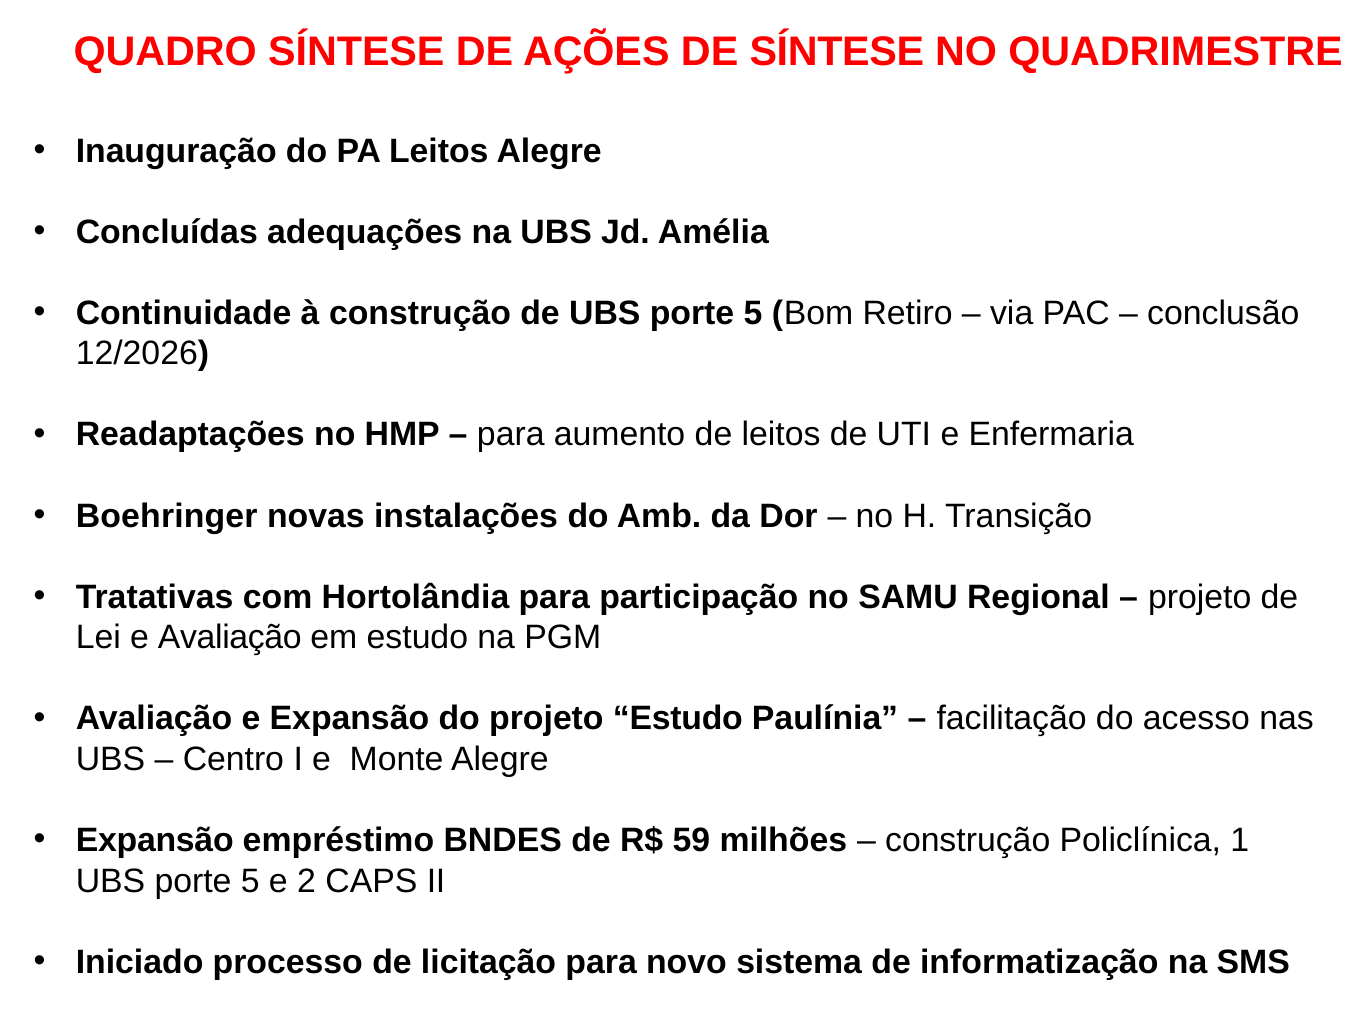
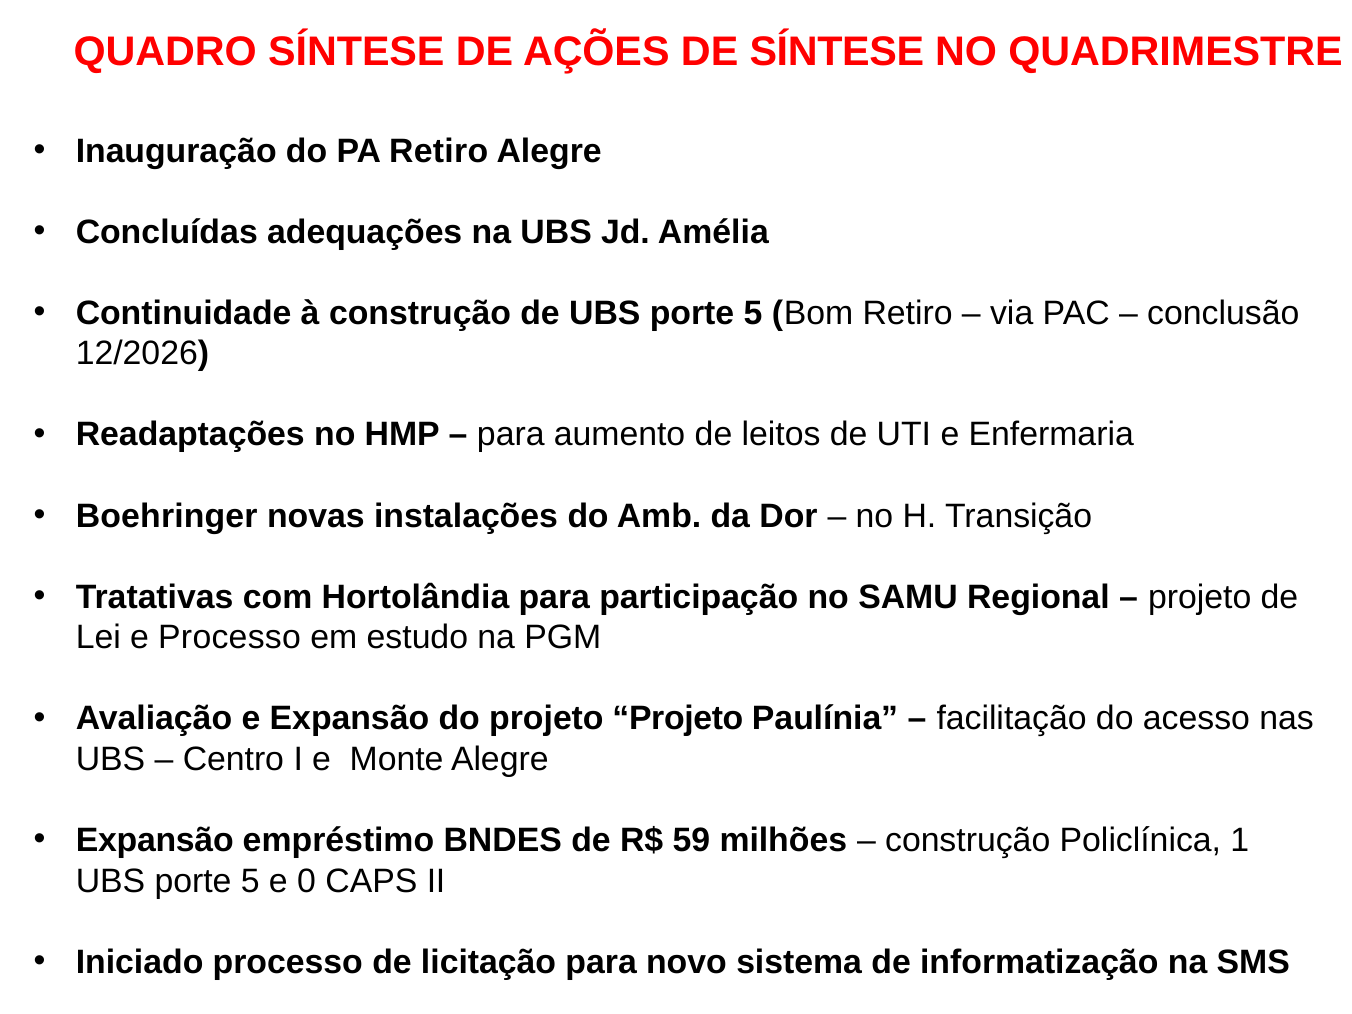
PA Leitos: Leitos -> Retiro (439, 151)
e Avaliação: Avaliação -> Processo (230, 638)
projeto Estudo: Estudo -> Projeto (678, 719)
2: 2 -> 0 (307, 881)
